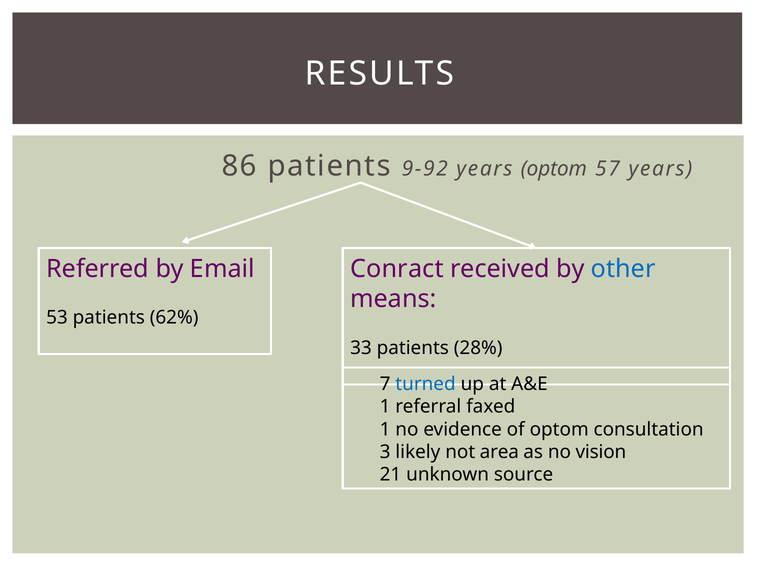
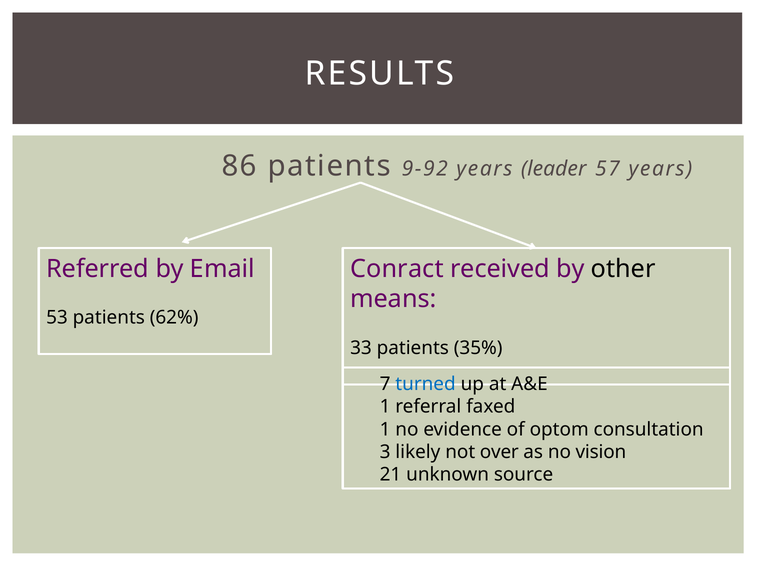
years optom: optom -> leader (554, 169)
other colour: blue -> black (623, 269)
28%: 28% -> 35% (478, 348)
area: area -> over (499, 452)
